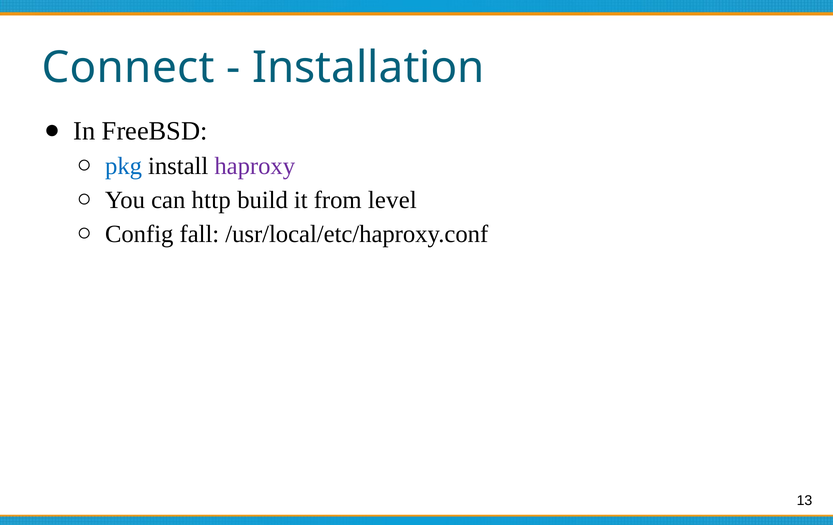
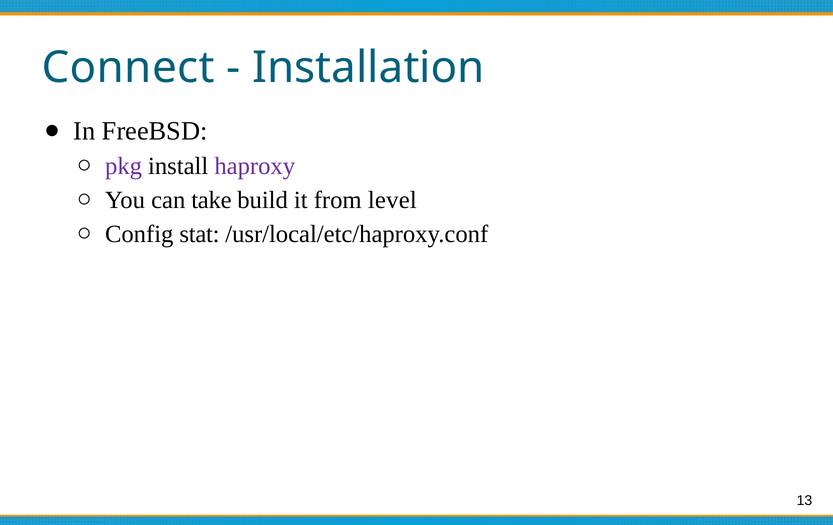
pkg colour: blue -> purple (124, 166)
http: http -> take (211, 200)
fall: fall -> stat (199, 234)
